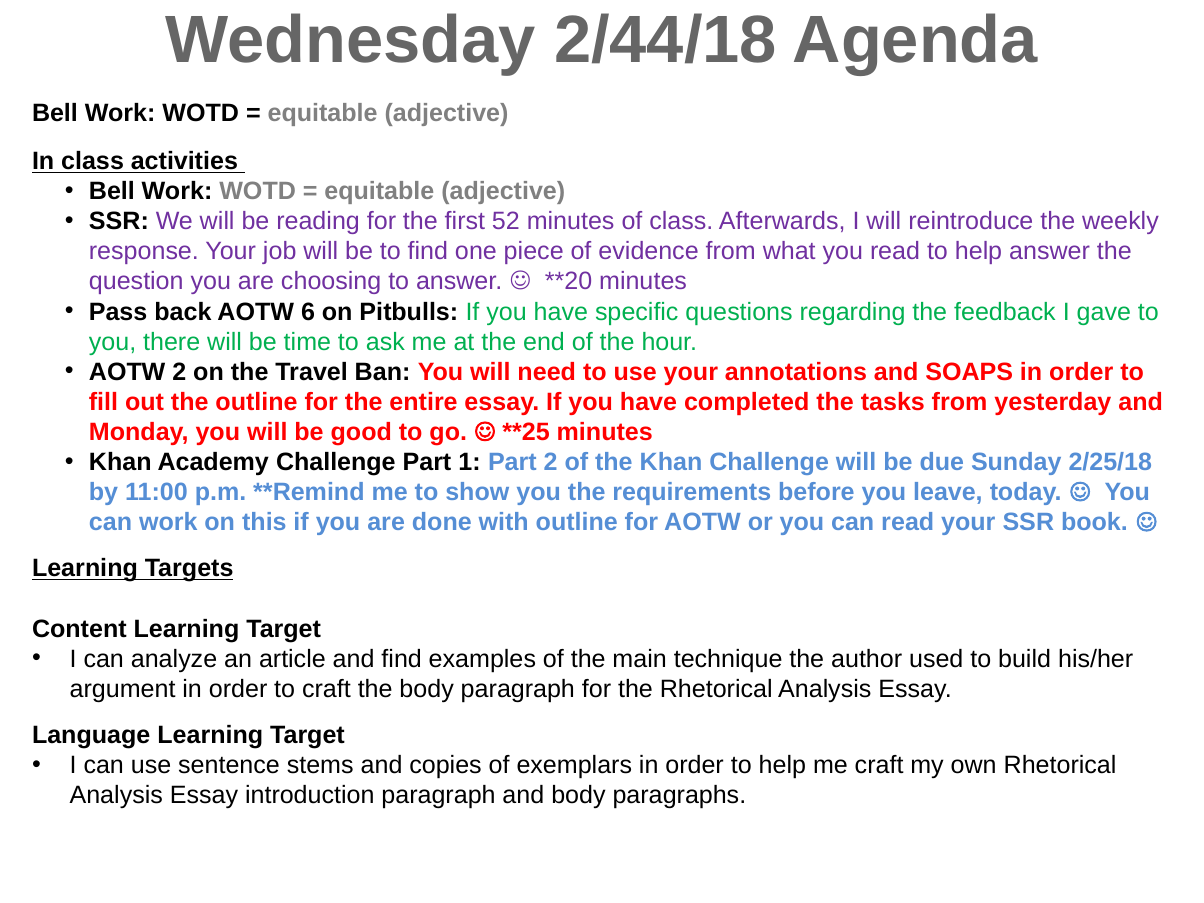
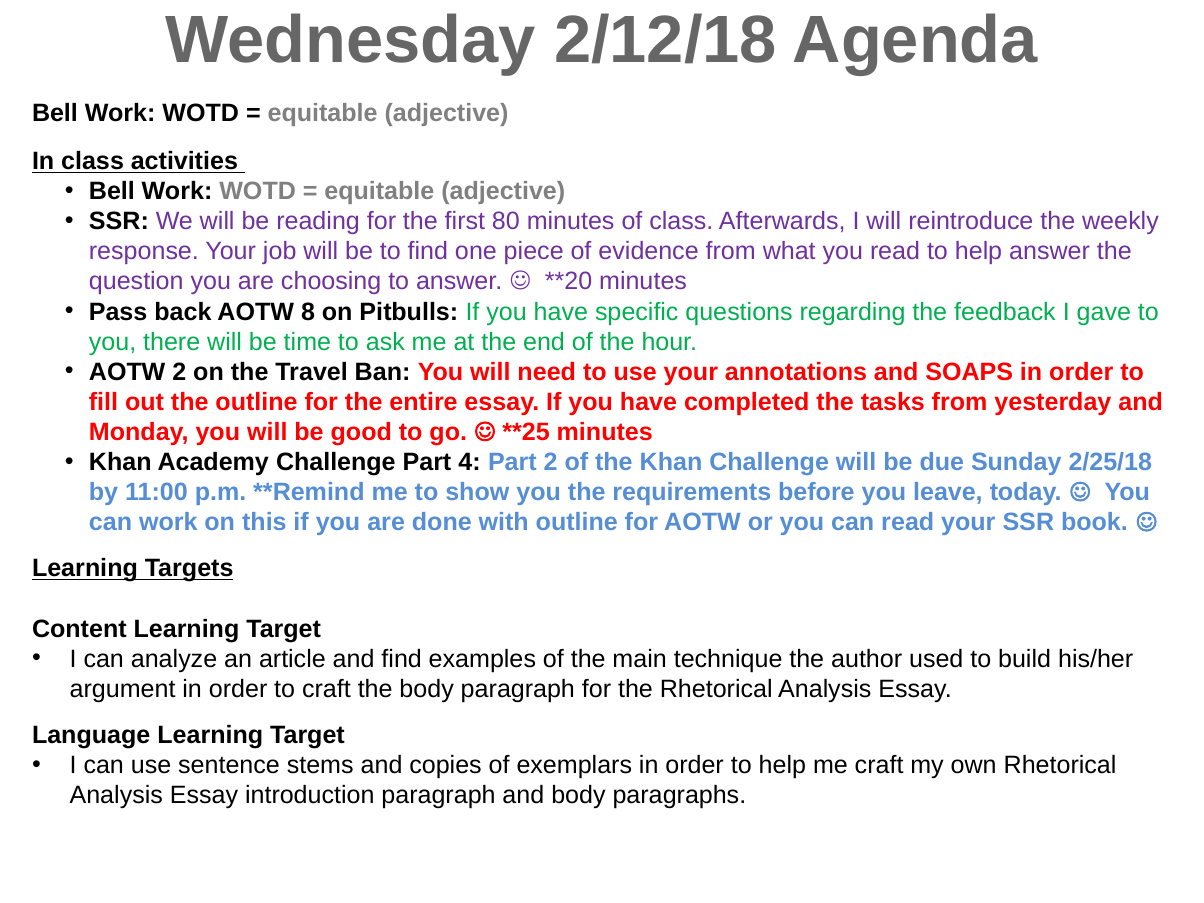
2/44/18: 2/44/18 -> 2/12/18 (665, 41)
52: 52 -> 80 (506, 221)
6: 6 -> 8 (308, 312)
1: 1 -> 4 (469, 462)
